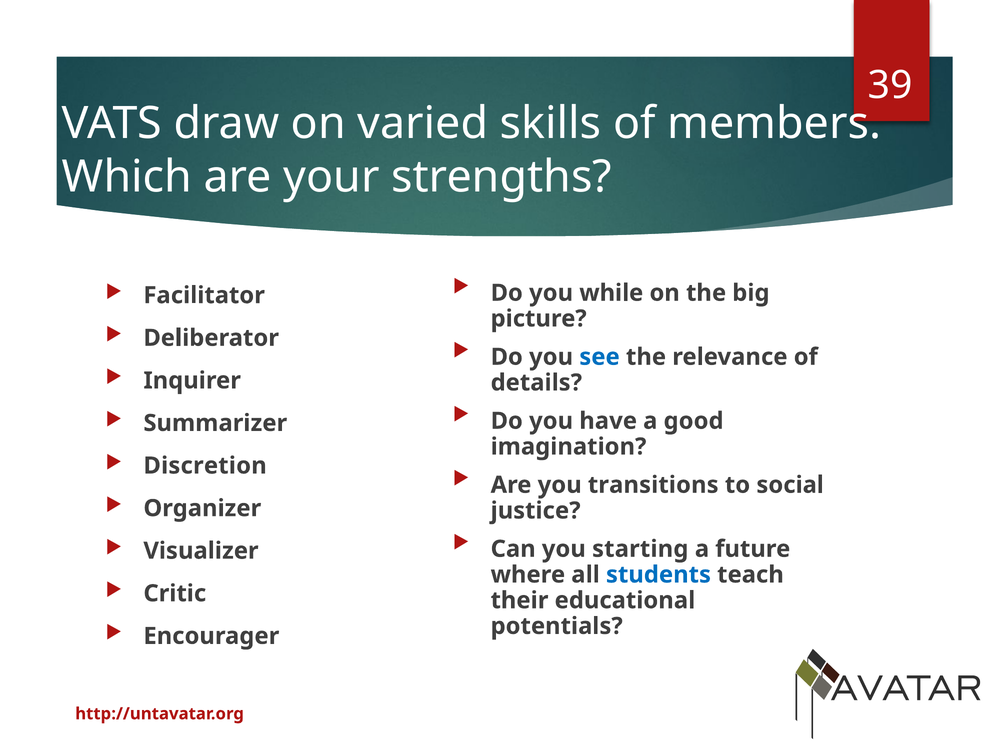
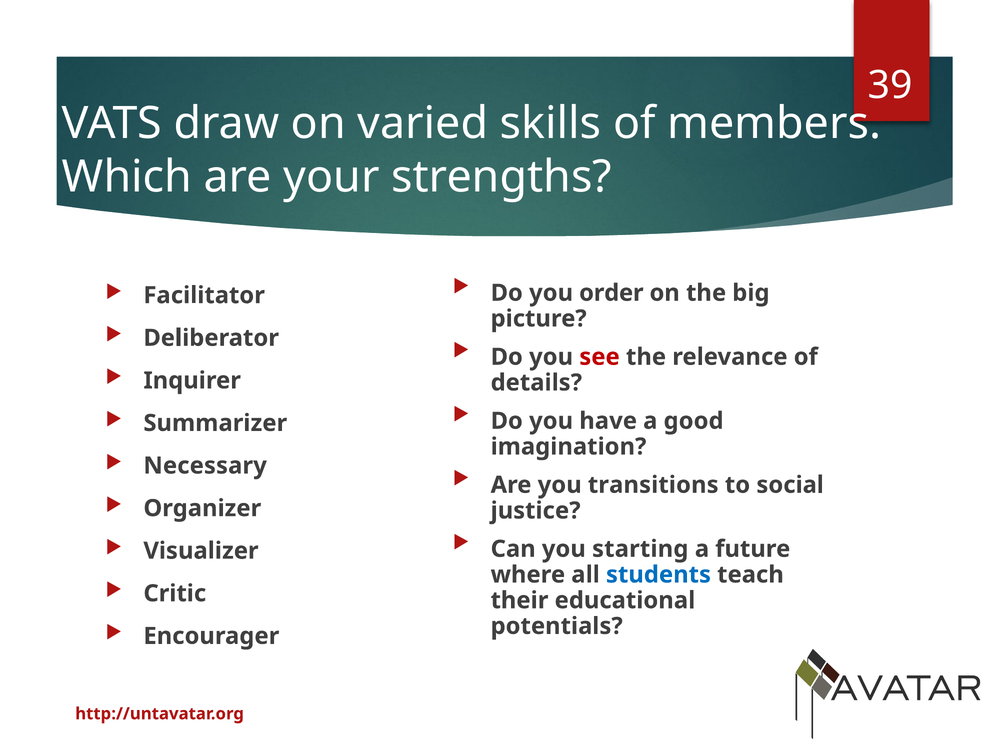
while: while -> order (611, 293)
see colour: blue -> red (600, 357)
Discretion: Discretion -> Necessary (205, 466)
